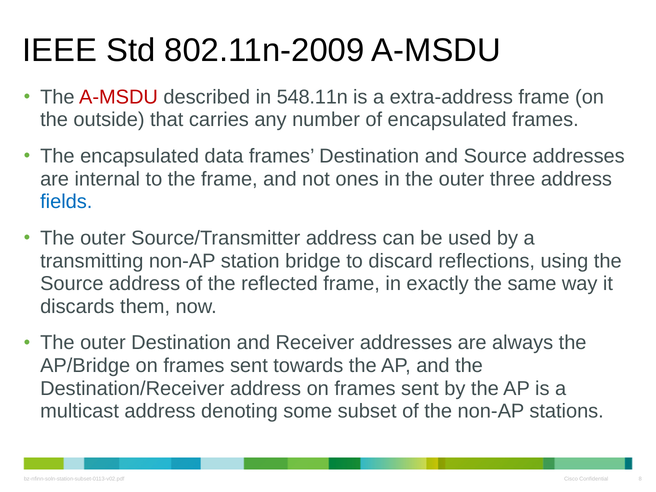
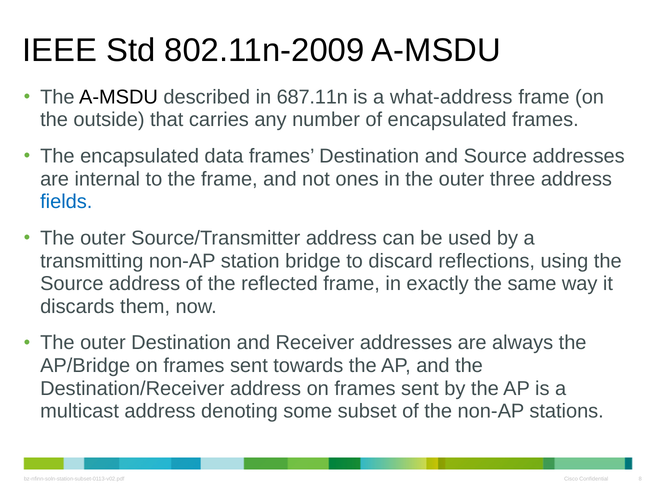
A-MSDU colour: red -> black (118, 97)
548.11n: 548.11n -> 687.11n (312, 97)
extra-address: extra-address -> what-address (451, 97)
